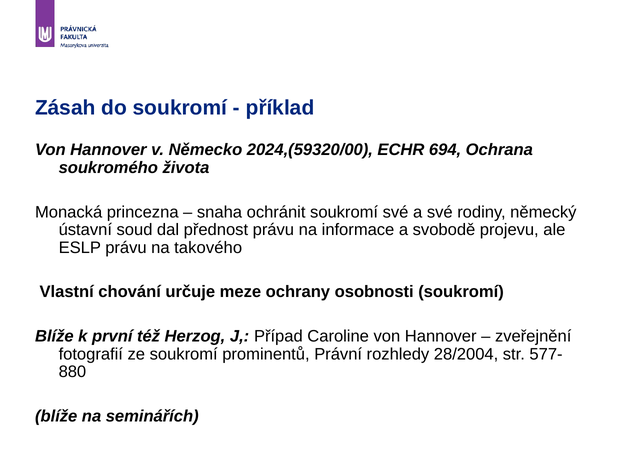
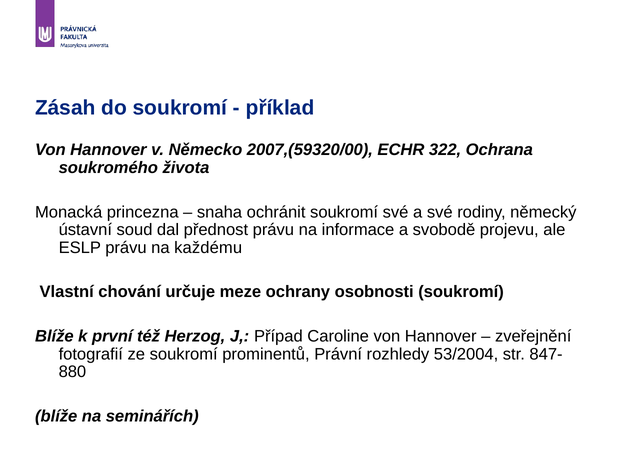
2024,(59320/00: 2024,(59320/00 -> 2007,(59320/00 (310, 150)
694: 694 -> 322 (445, 150)
takového: takového -> každému (208, 248)
28/2004: 28/2004 -> 53/2004 (466, 354)
577-: 577- -> 847- (546, 354)
